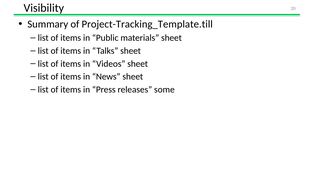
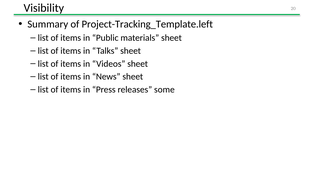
Project-Tracking_Template.till: Project-Tracking_Template.till -> Project-Tracking_Template.left (147, 24)
